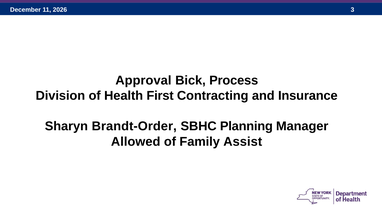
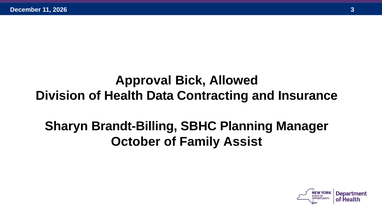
Process: Process -> Allowed (234, 80)
First: First -> Data (160, 96)
Brandt-Order: Brandt-Order -> Brandt-Billing (134, 126)
Allowed: Allowed -> October (136, 141)
